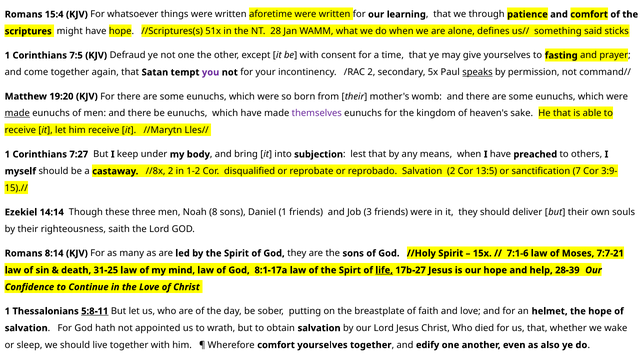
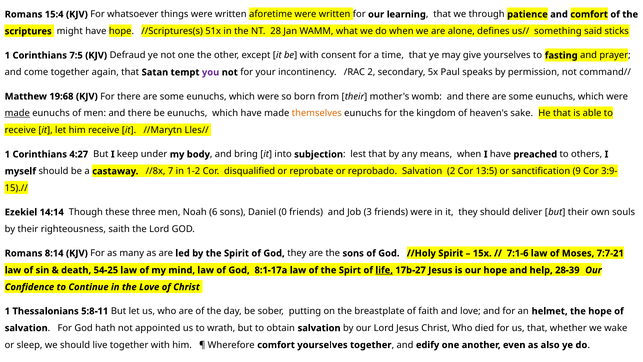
speaks underline: present -> none (477, 72)
19:20: 19:20 -> 19:68 (61, 96)
themselves colour: purple -> orange (317, 113)
7:27: 7:27 -> 4:27 (79, 154)
//8x 2: 2 -> 7 (171, 171)
7: 7 -> 9 (577, 171)
8: 8 -> 6 (213, 212)
Daniel 1: 1 -> 0 (283, 212)
31-25: 31-25 -> 54-25 (106, 270)
5:8-11 underline: present -> none (95, 311)
